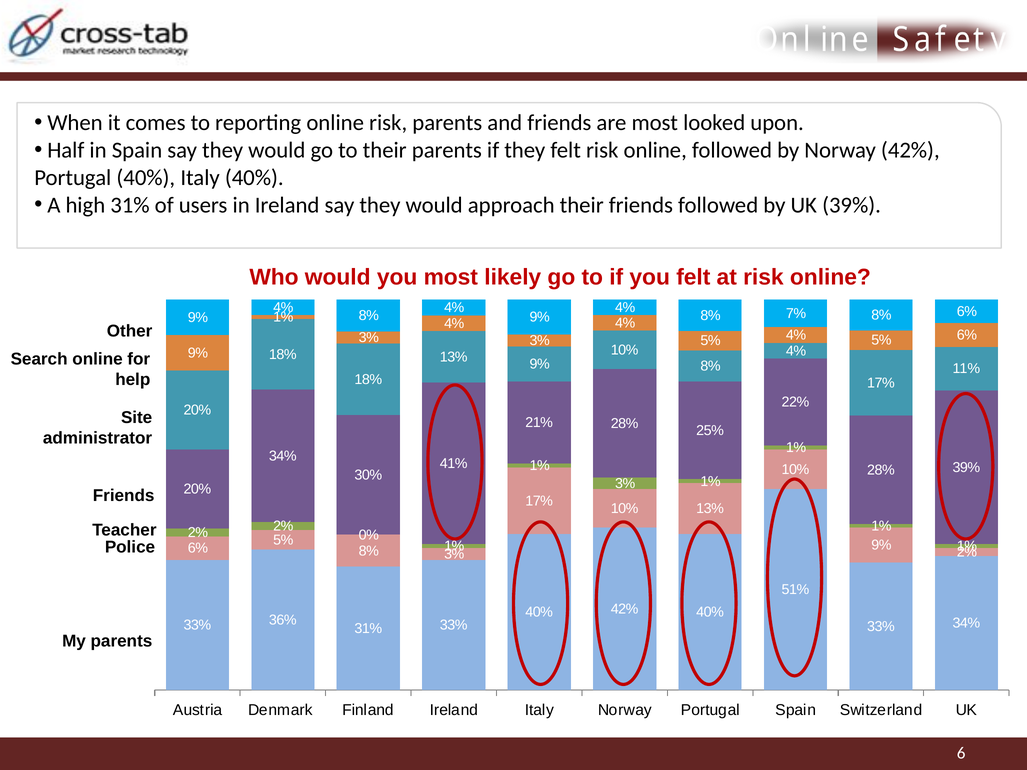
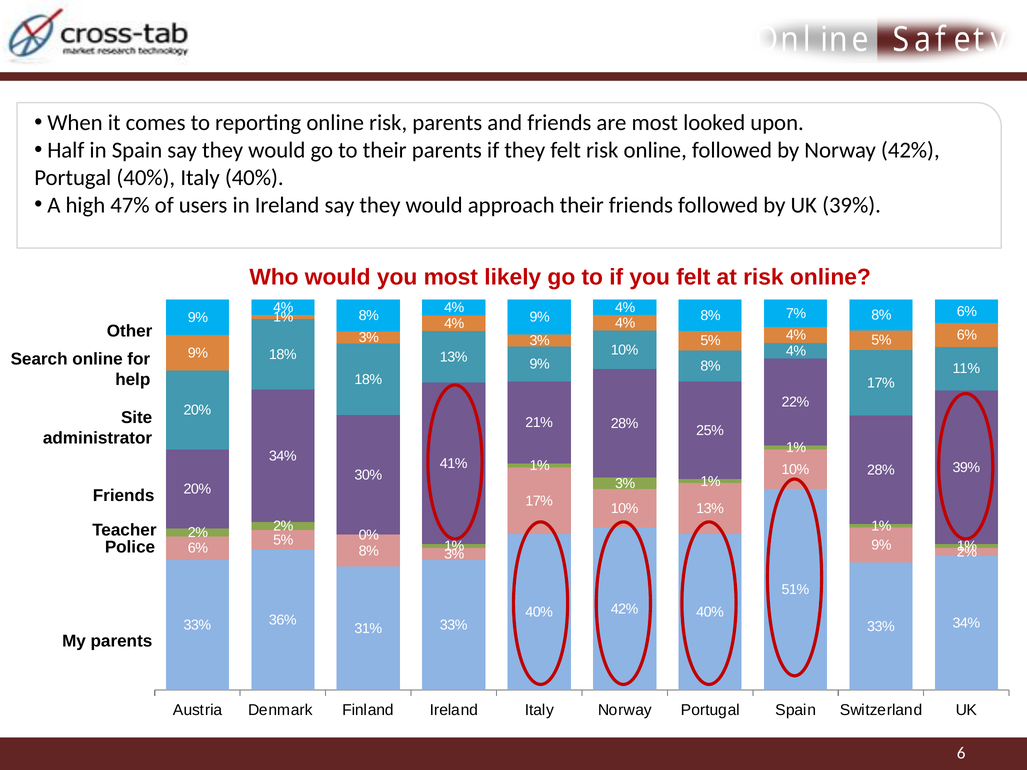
high 31%: 31% -> 47% (130, 205)
